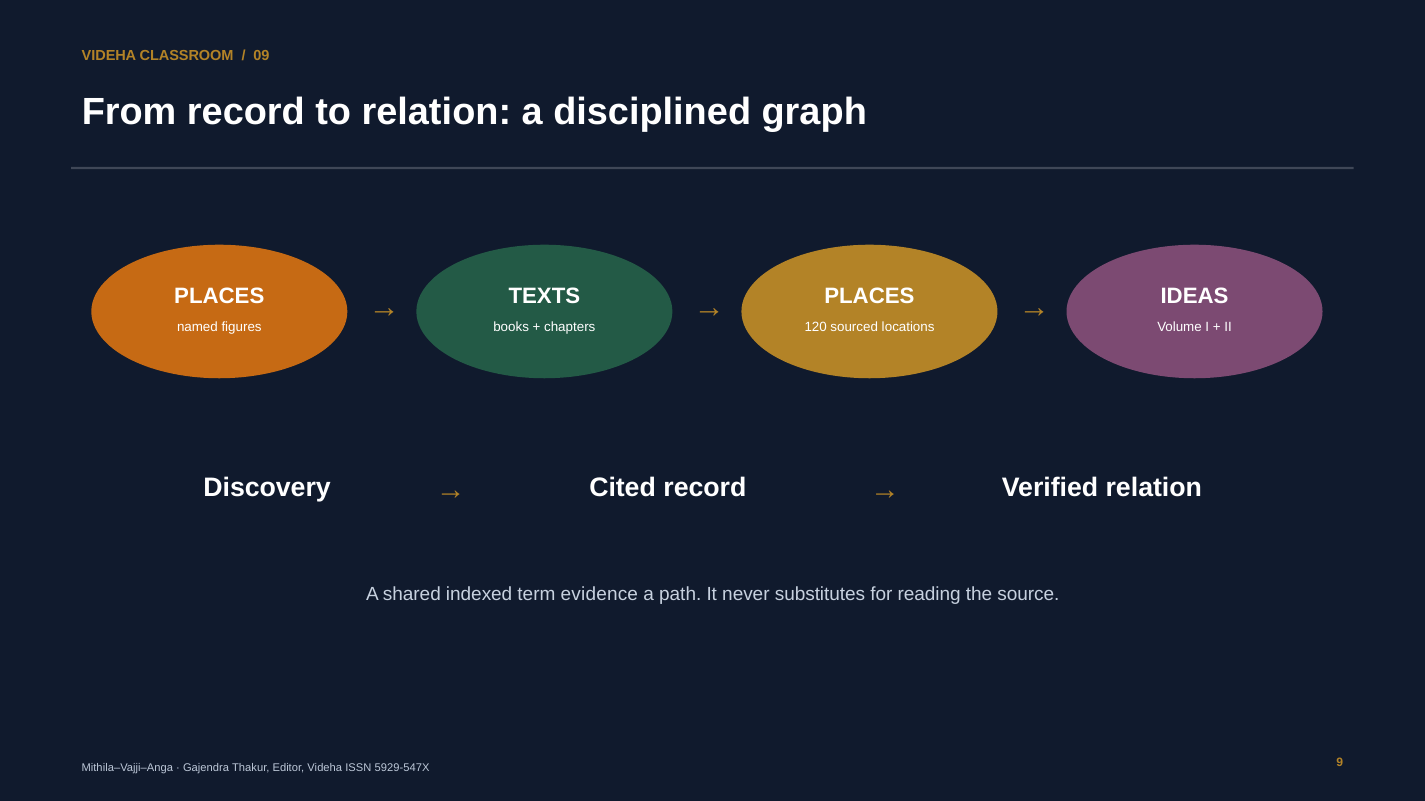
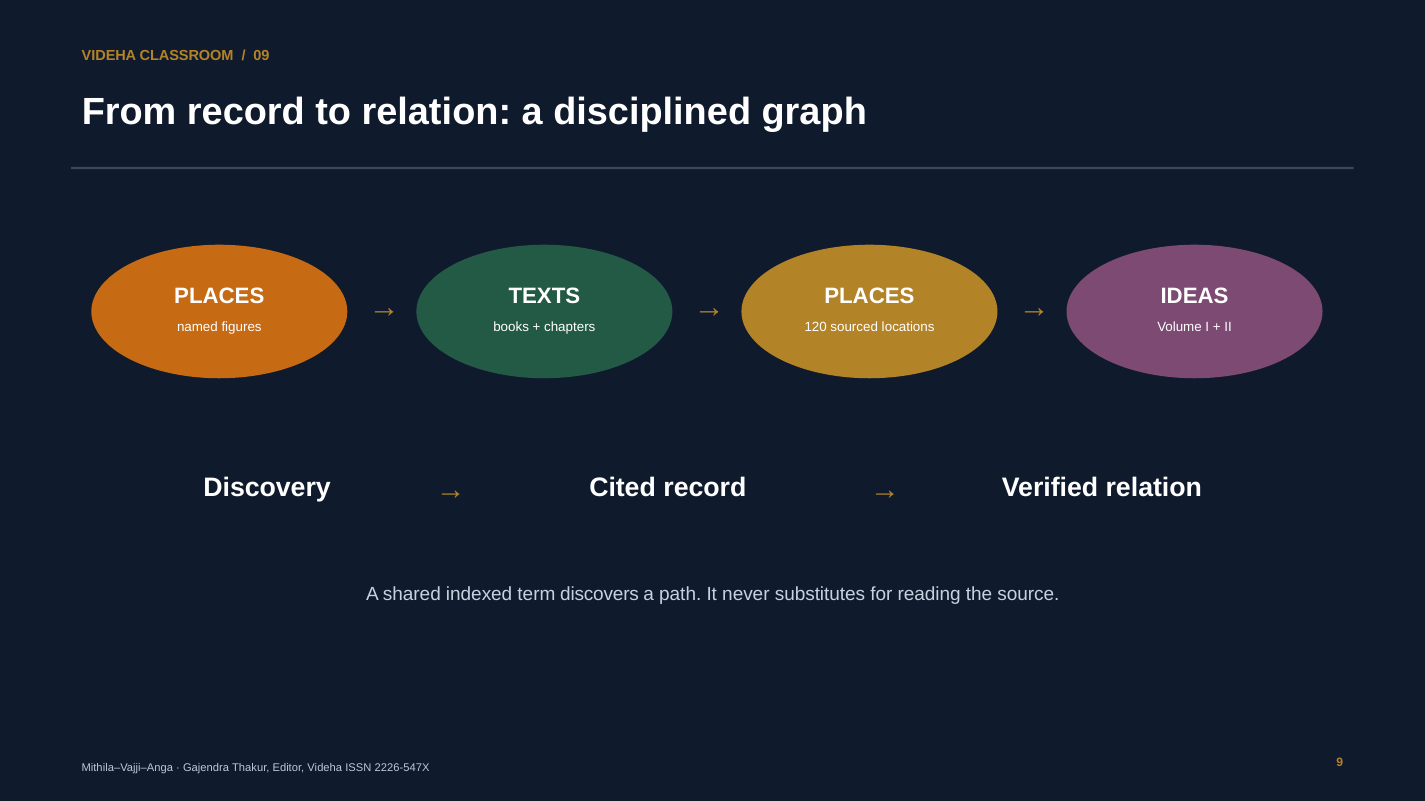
evidence: evidence -> discovers (600, 595)
5929-547X: 5929-547X -> 2226-547X (402, 769)
